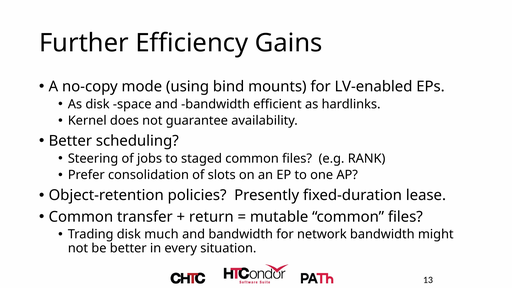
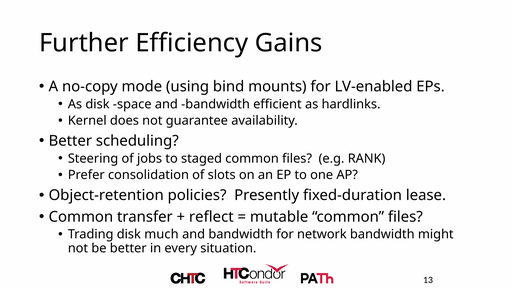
return: return -> reflect (211, 217)
